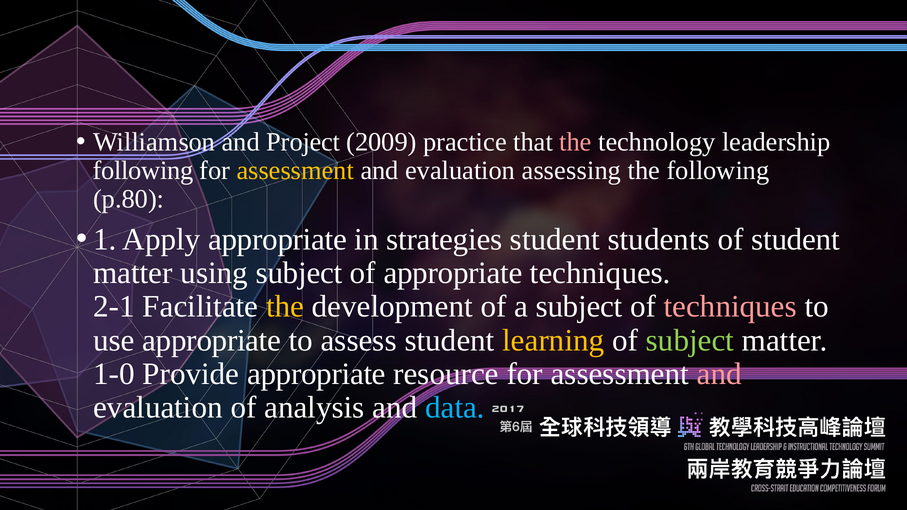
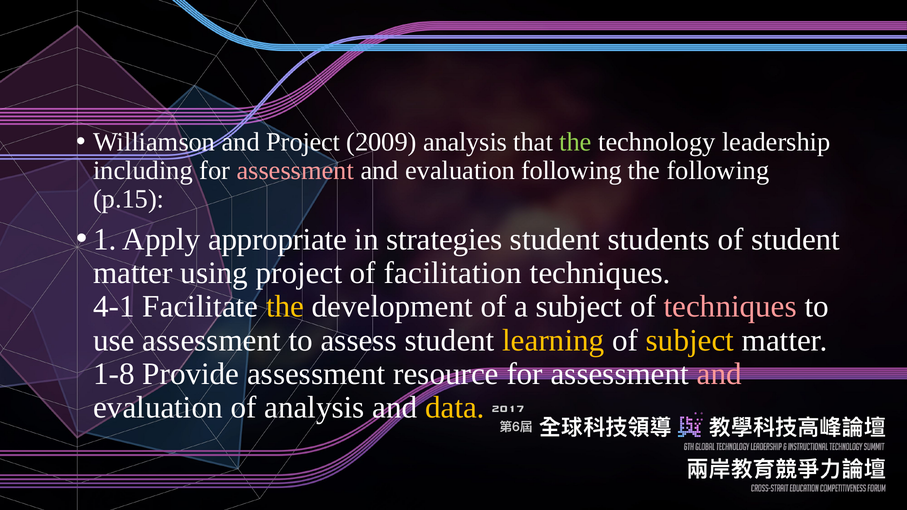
2009 practice: practice -> analysis (465, 142)
the colour: pink -> light green (576, 142)
following: following -> including (143, 170)
assessment colour: yellow -> pink (295, 170)
evaluation assessing: assessing -> following (572, 170)
p.80: p.80 -> p.15 (129, 199)
using subject: subject -> project (299, 273)
of appropriate: appropriate -> facilitation (453, 273)
2-1: 2-1 -> 4-1 (114, 307)
use appropriate: appropriate -> assessment (212, 340)
subject colour: light green -> yellow (690, 340)
1-0: 1-0 -> 1-8 (114, 374)
Provide appropriate: appropriate -> assessment (316, 374)
data colour: light blue -> yellow (455, 408)
